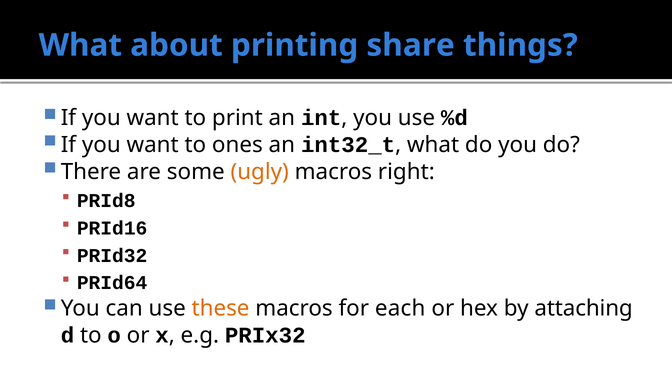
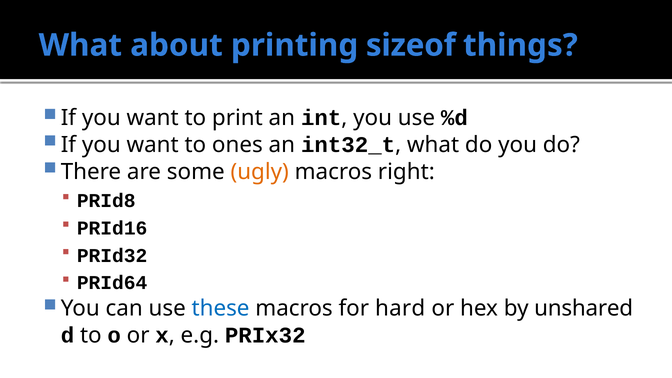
share: share -> sizeof (411, 45)
these colour: orange -> blue (221, 308)
each: each -> hard (400, 308)
attaching: attaching -> unshared (584, 308)
